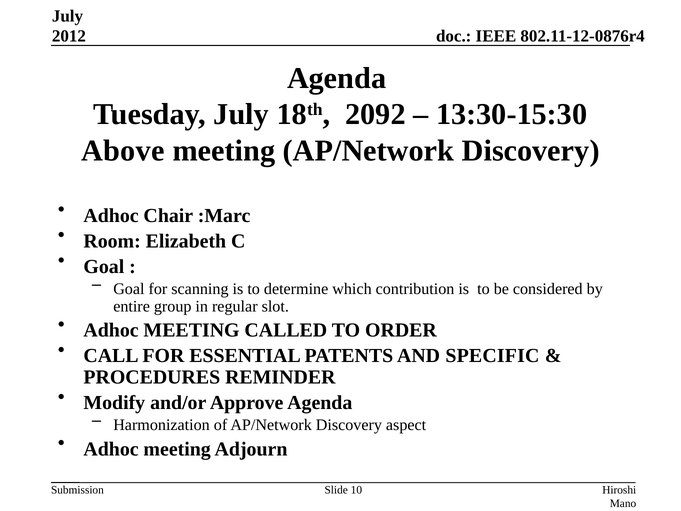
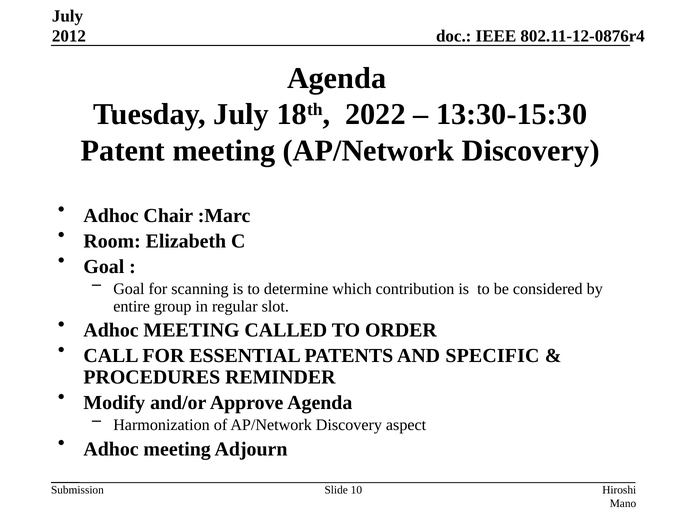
2092: 2092 -> 2022 (375, 114)
Above: Above -> Patent (123, 151)
